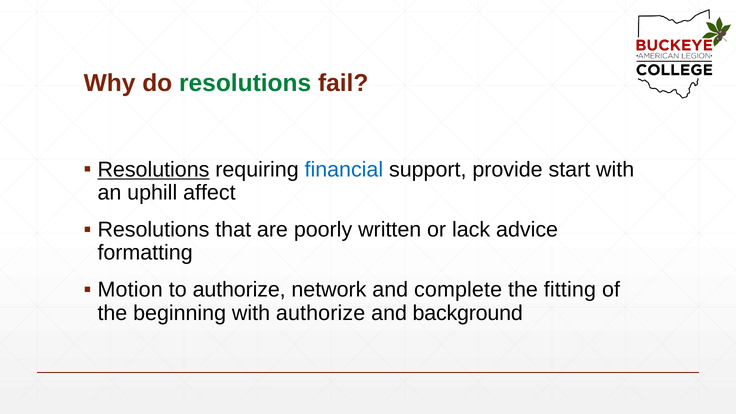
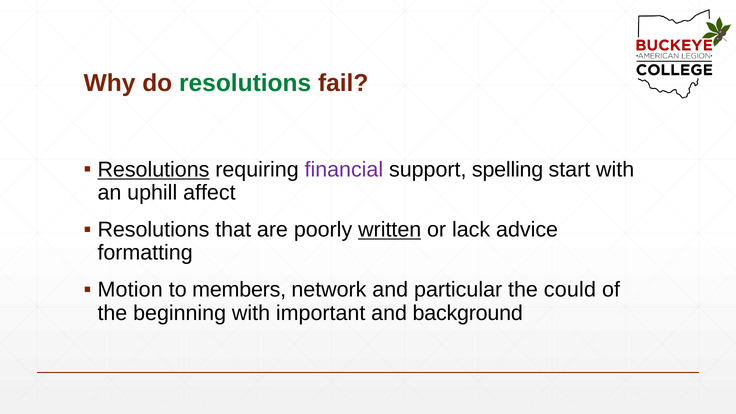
financial colour: blue -> purple (344, 170)
provide: provide -> spelling (508, 170)
written underline: none -> present (390, 230)
to authorize: authorize -> members (239, 290)
complete: complete -> particular (458, 290)
fitting: fitting -> could (570, 290)
with authorize: authorize -> important (321, 313)
